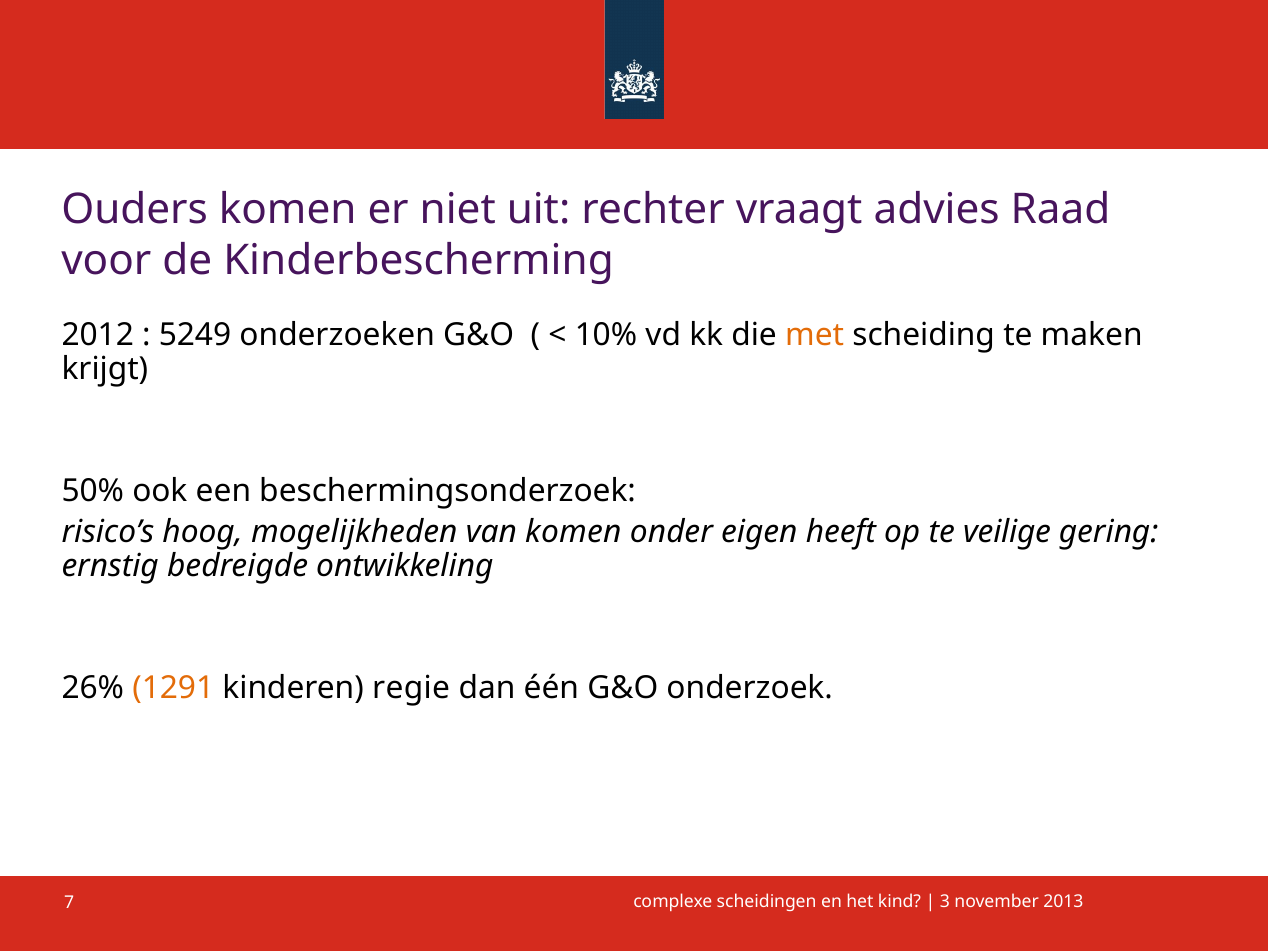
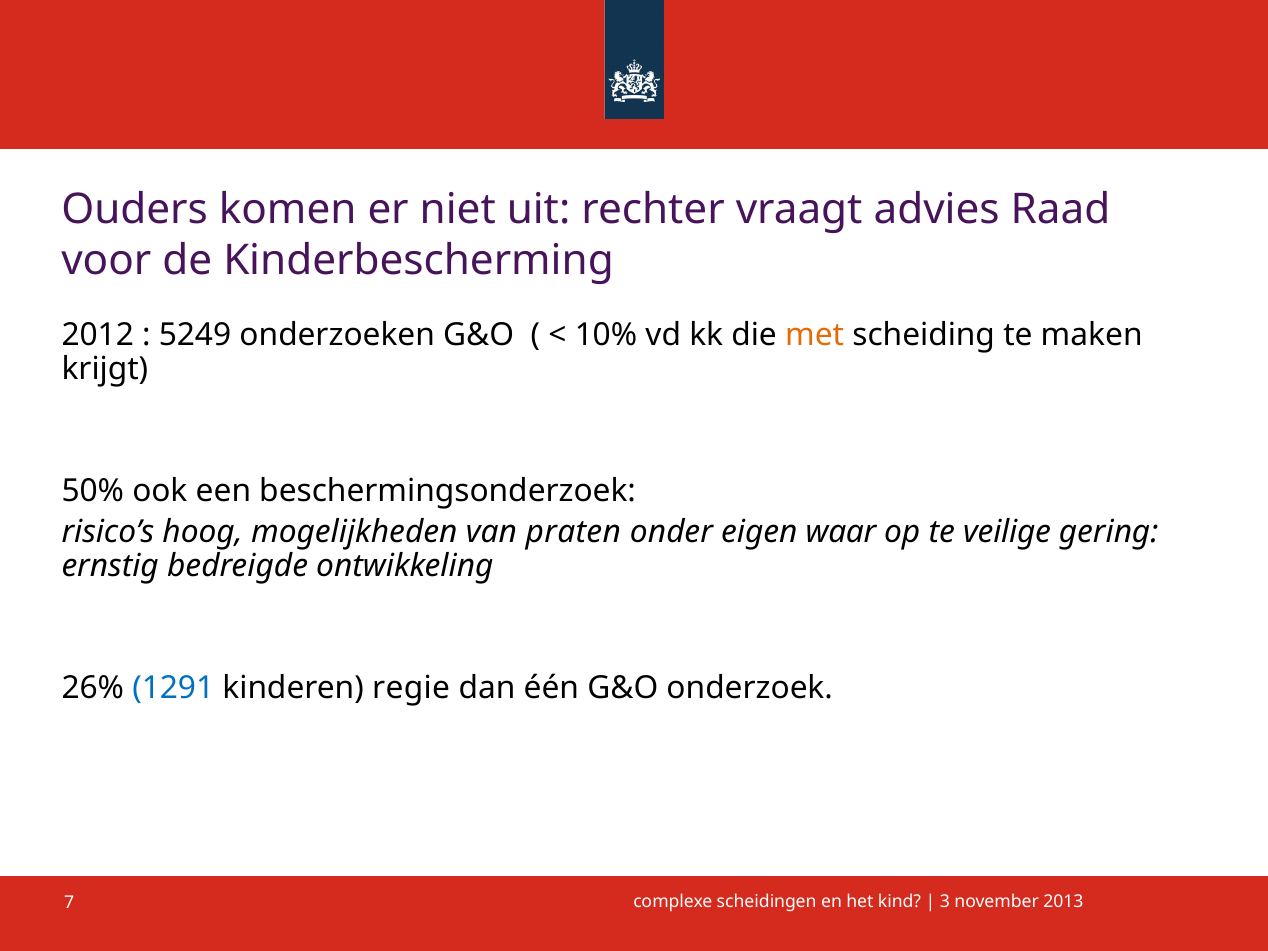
van komen: komen -> praten (573, 532)
heeft: heeft -> waar (841, 532)
1291 colour: orange -> blue (173, 688)
